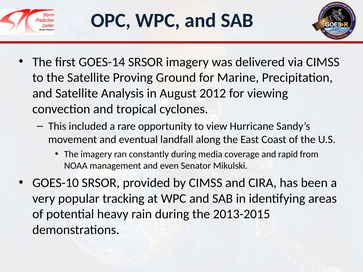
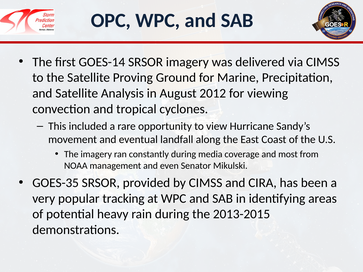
rapid: rapid -> most (288, 154)
GOES-10: GOES-10 -> GOES-35 (56, 183)
